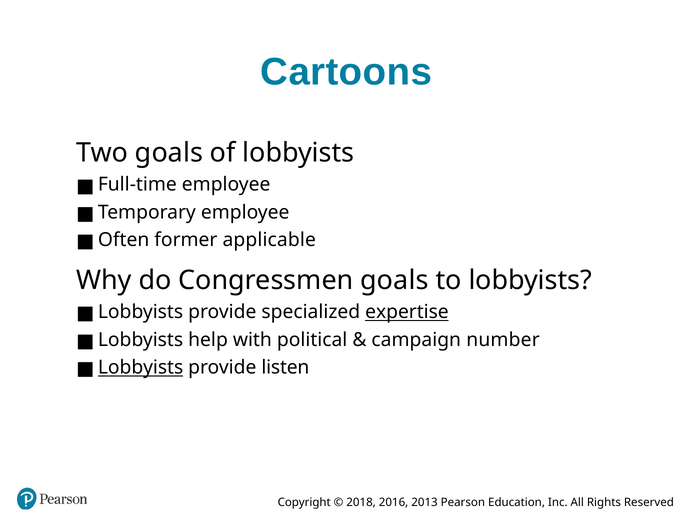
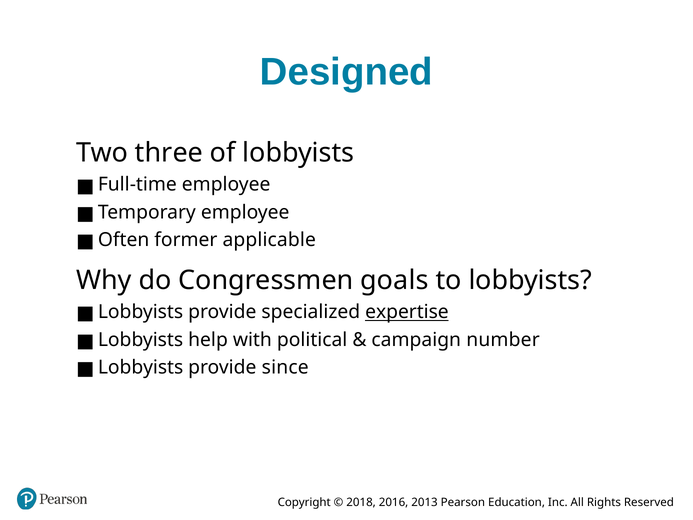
Cartoons: Cartoons -> Designed (346, 72)
Two goals: goals -> three (169, 153)
Lobbyists underline: present -> none (141, 367)
listen: listen -> since (285, 367)
